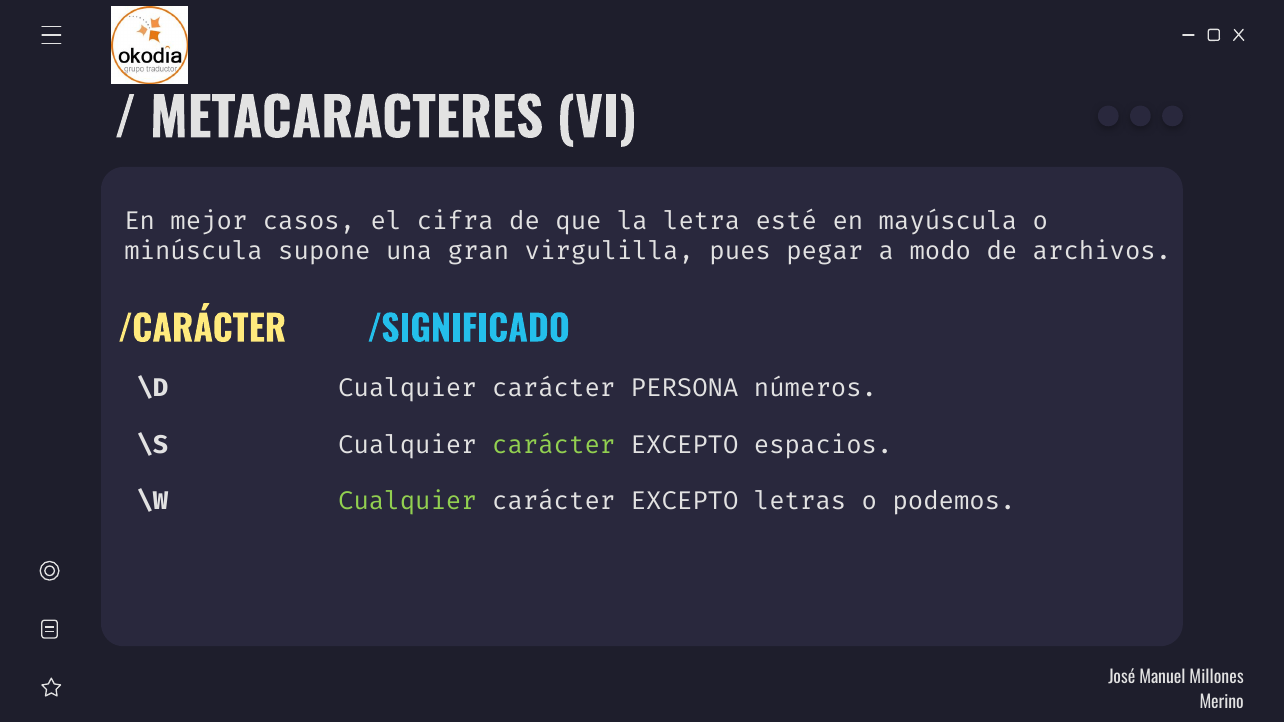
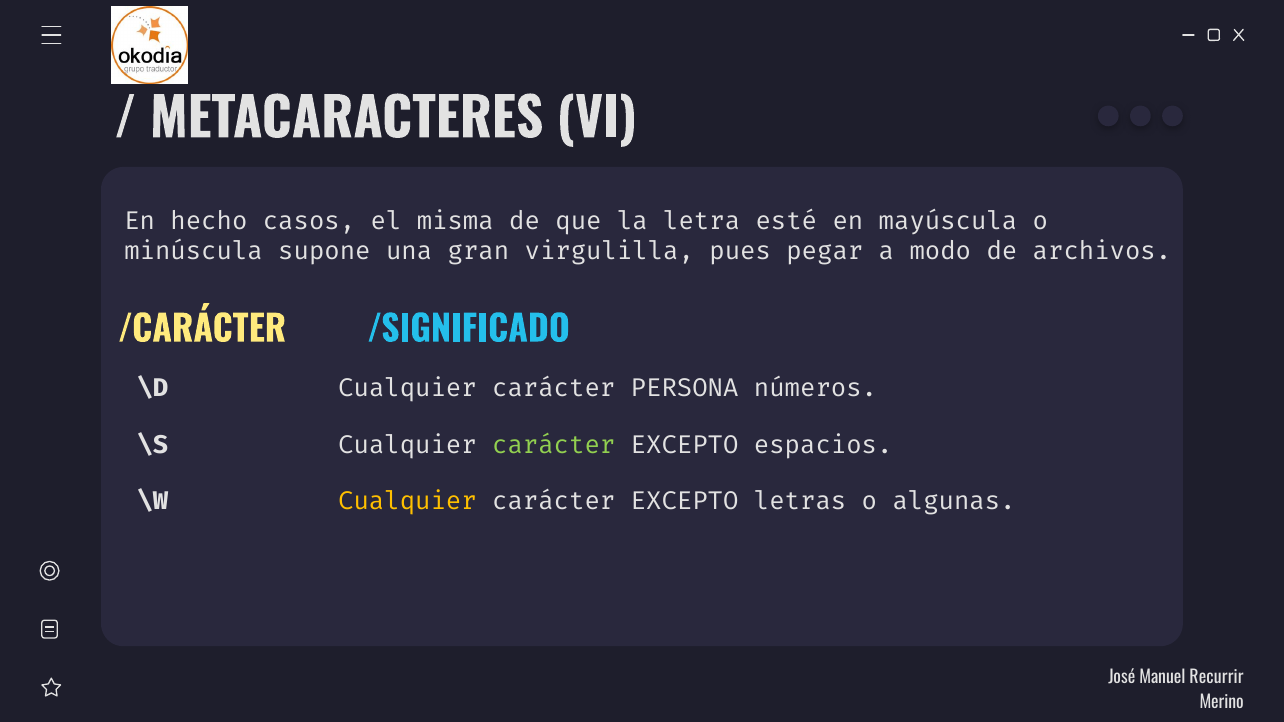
mejor: mejor -> hecho (209, 222)
cifra: cifra -> misma (455, 222)
Cualquier colour: light green -> yellow (407, 502)
podemos: podemos -> algunas (954, 502)
Millones: Millones -> Recurrir (1217, 678)
